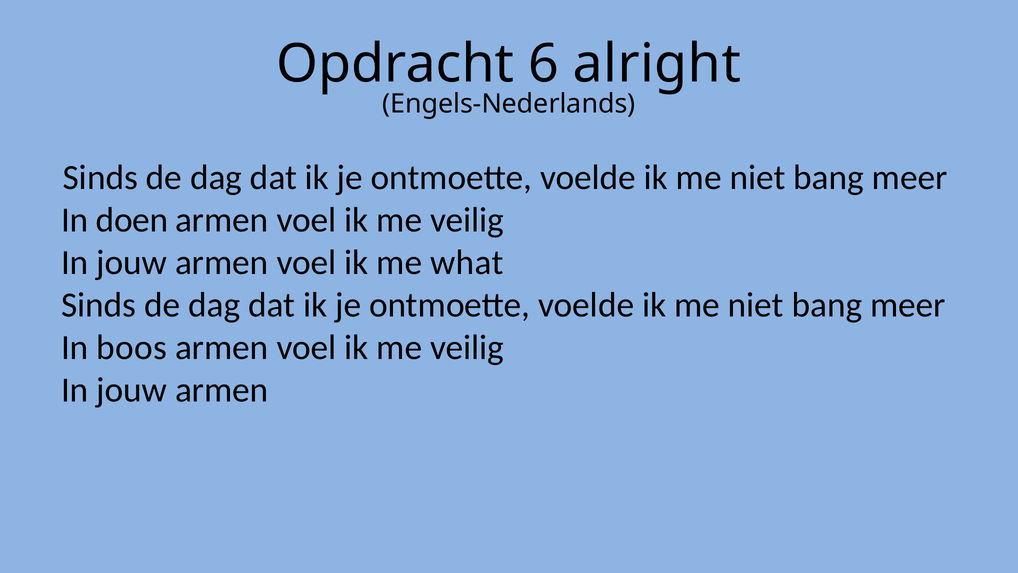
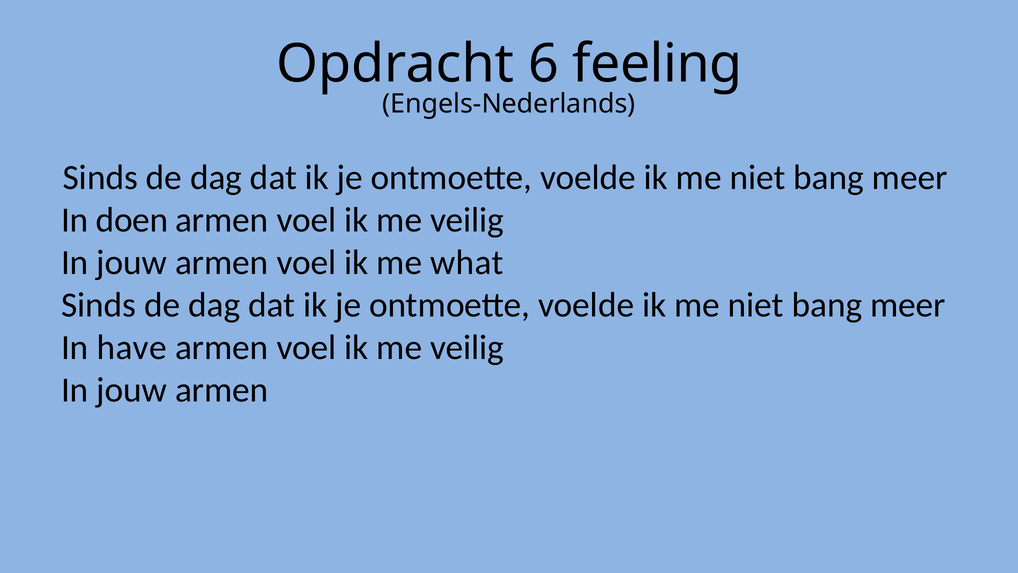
alright: alright -> feeling (657, 64)
boos: boos -> have (132, 347)
